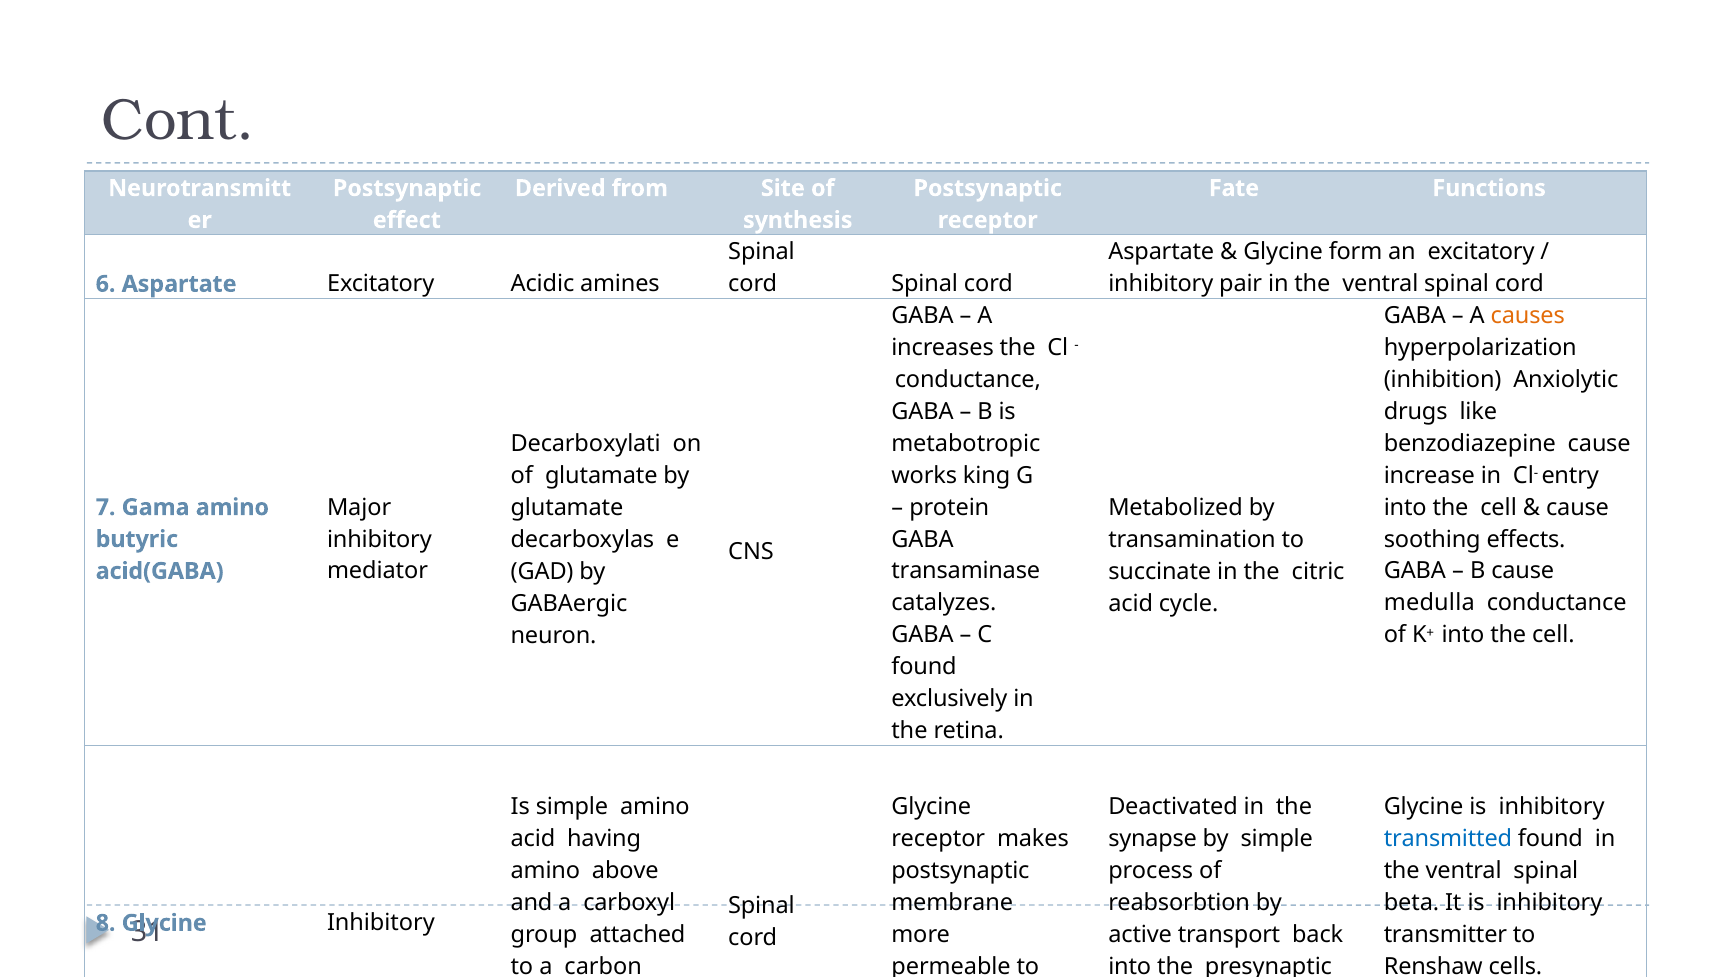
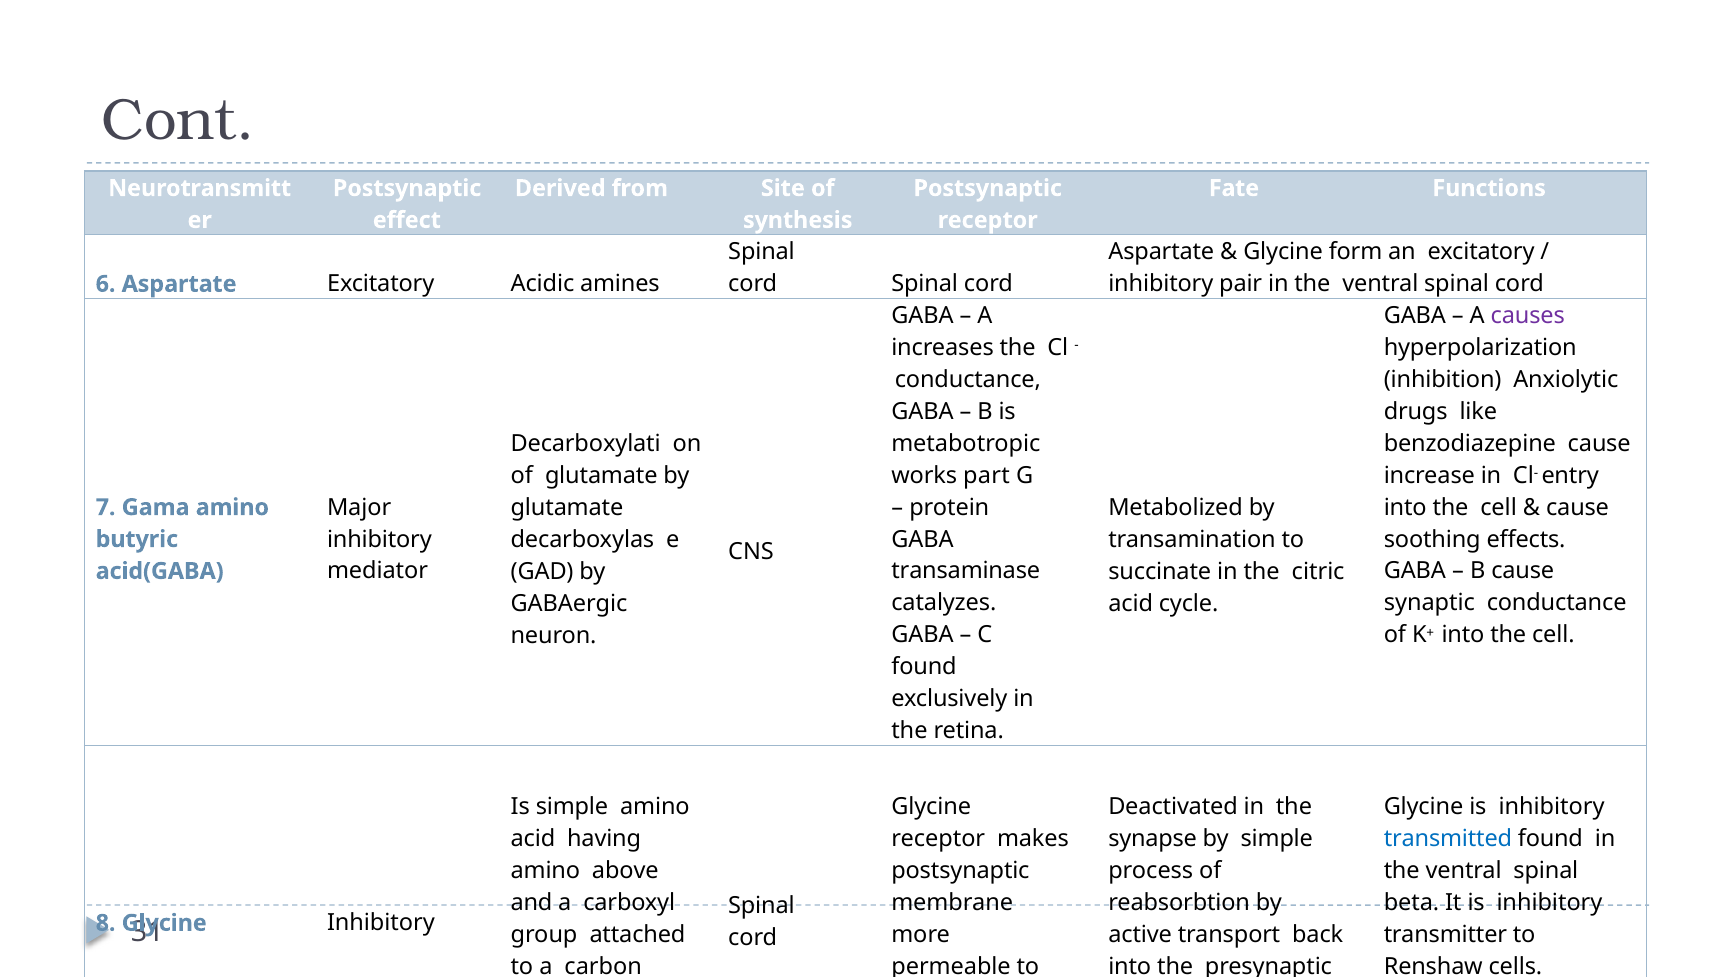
causes colour: orange -> purple (1528, 316)
king: king -> part (986, 475)
medulla: medulla -> synaptic (1429, 603)
